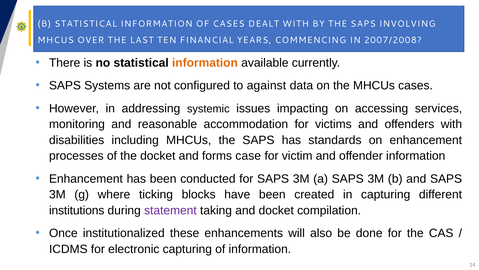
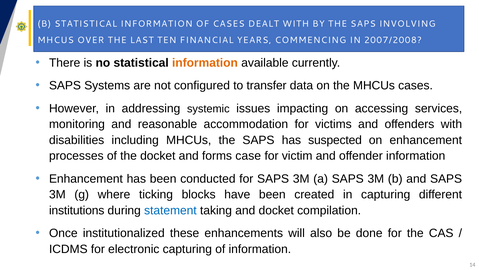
against: against -> transfer (267, 85)
standards: standards -> suspected (335, 140)
statement colour: purple -> blue (170, 210)
